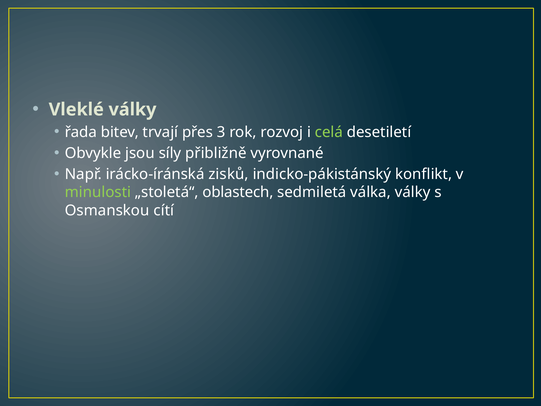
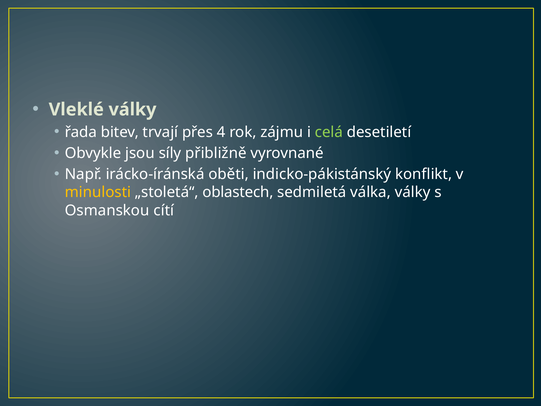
3: 3 -> 4 (221, 132)
rozvoj: rozvoj -> zájmu (282, 132)
zisků: zisků -> oběti (229, 174)
minulosti colour: light green -> yellow (98, 192)
